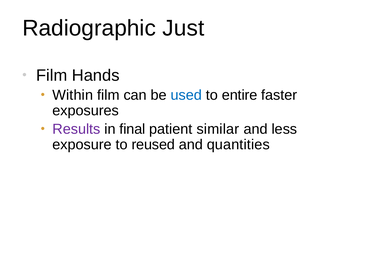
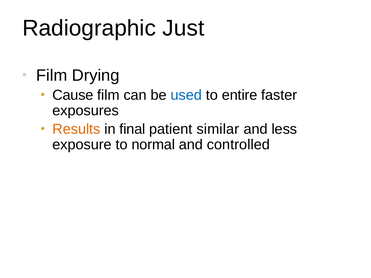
Hands: Hands -> Drying (96, 76)
Within: Within -> Cause (73, 95)
Results colour: purple -> orange (76, 129)
reused: reused -> normal (153, 145)
quantities: quantities -> controlled (238, 145)
